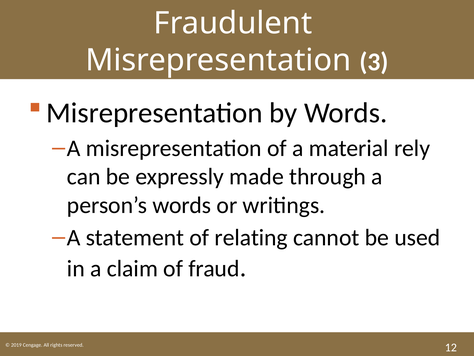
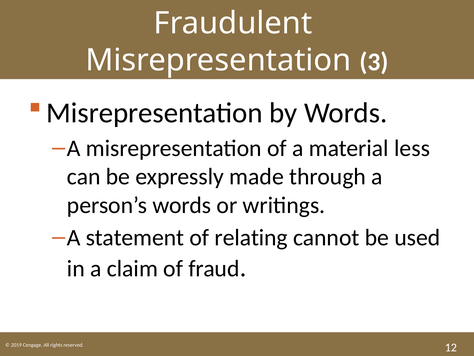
rely: rely -> less (412, 148)
